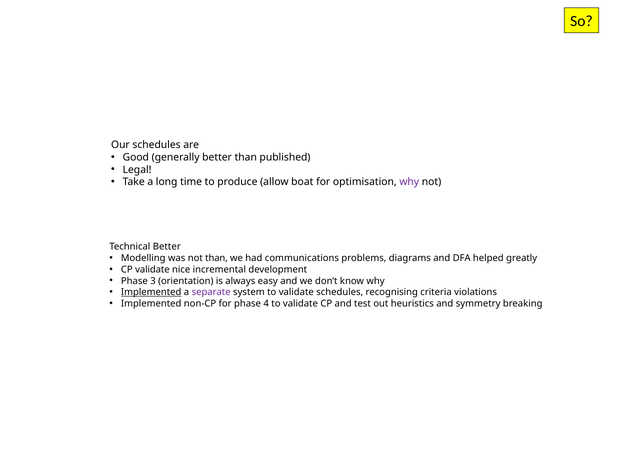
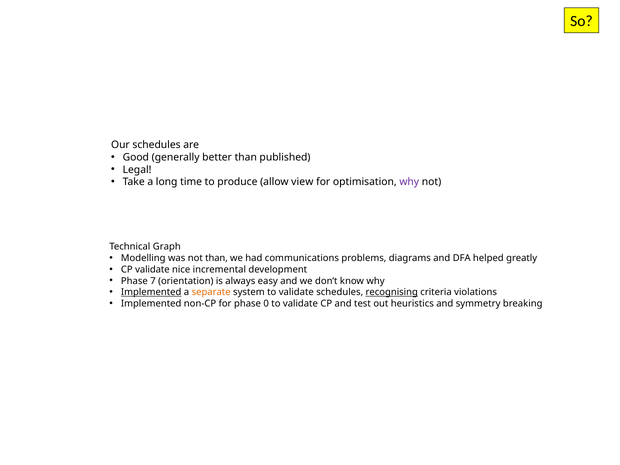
boat: boat -> view (302, 182)
Technical Better: Better -> Graph (167, 247)
3: 3 -> 7 (153, 281)
separate colour: purple -> orange (211, 292)
recognising underline: none -> present (392, 292)
4: 4 -> 0 (266, 304)
